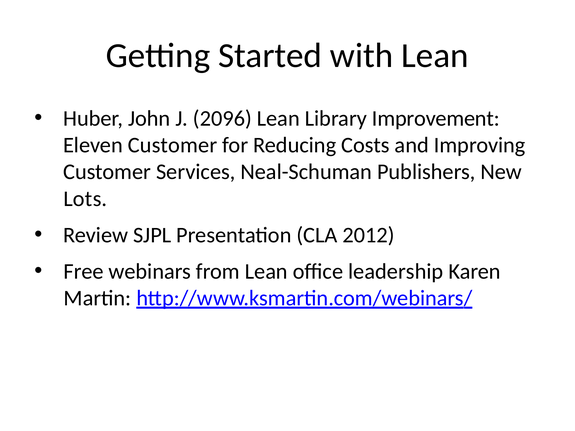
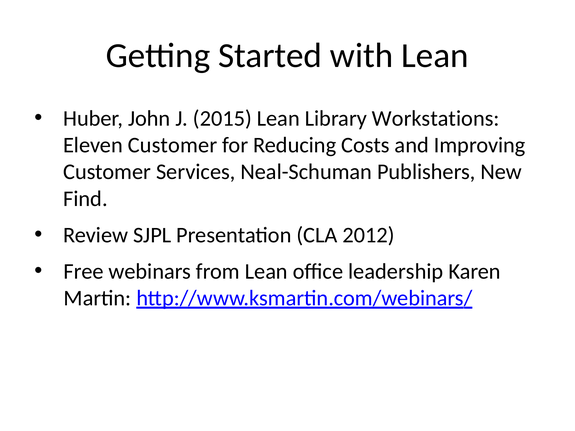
2096: 2096 -> 2015 (222, 118)
Improvement: Improvement -> Workstations (436, 118)
Lots: Lots -> Find (85, 199)
